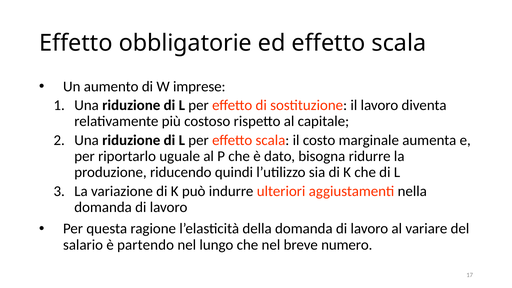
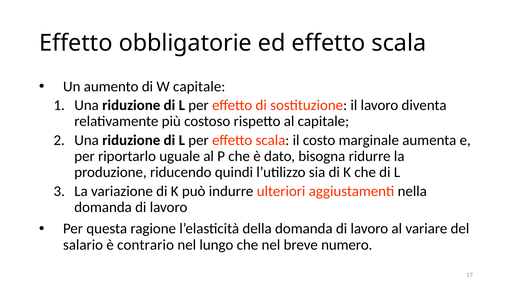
W imprese: imprese -> capitale (199, 87)
partendo: partendo -> contrario (146, 245)
